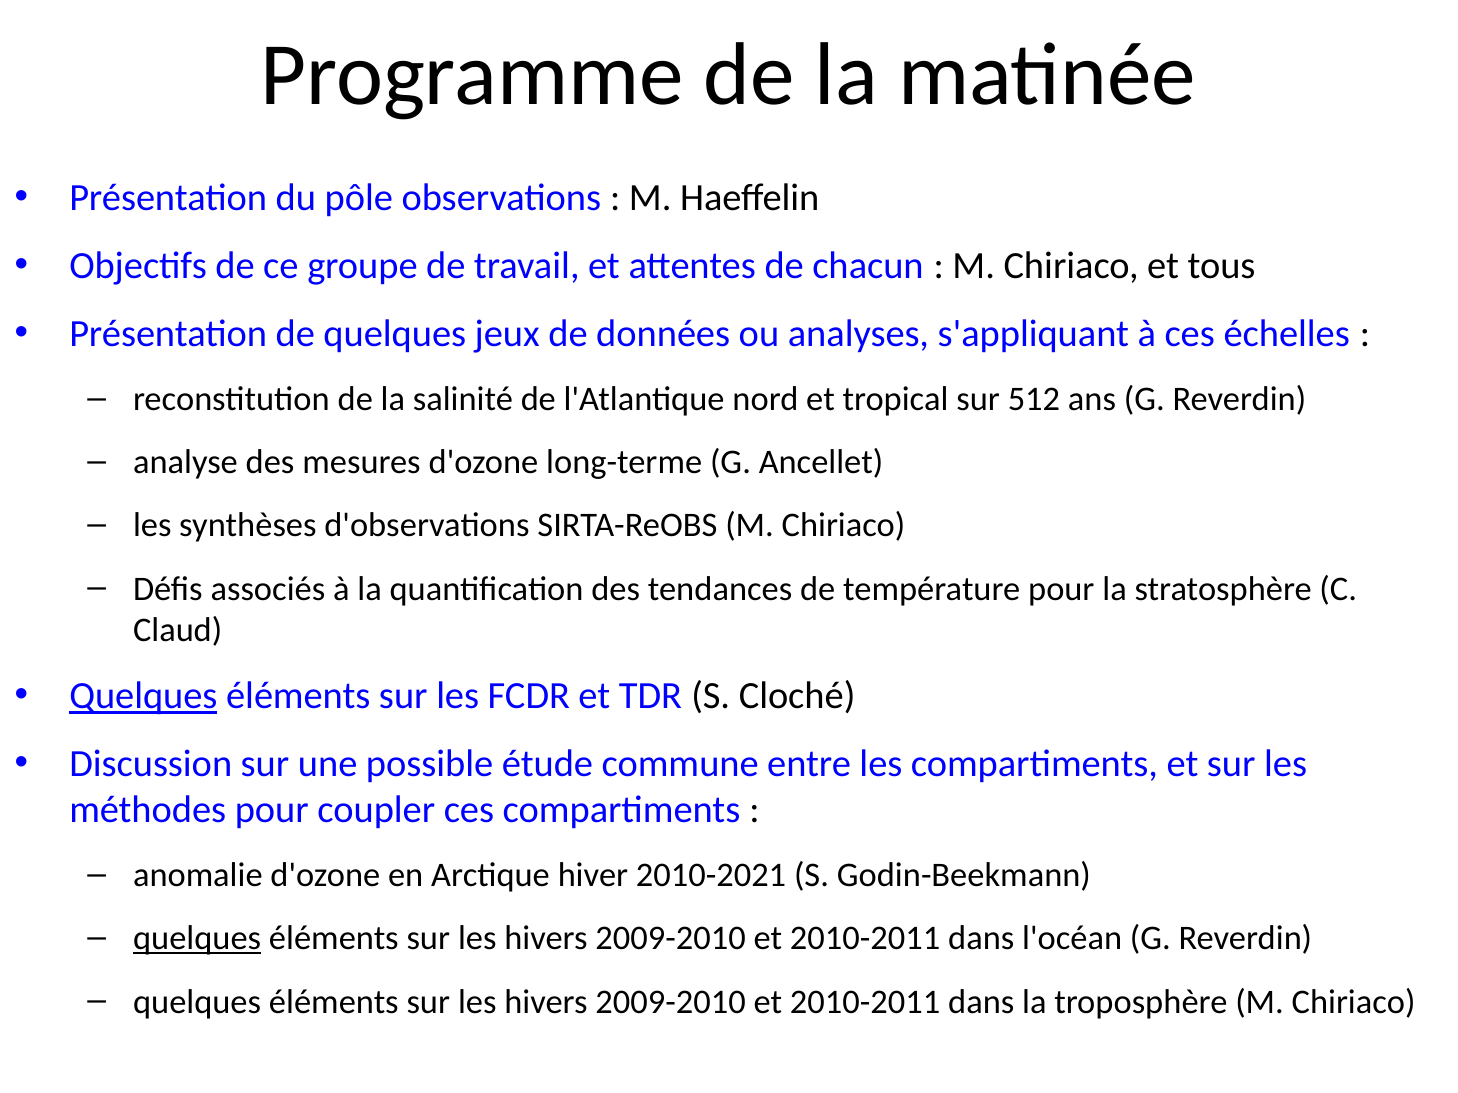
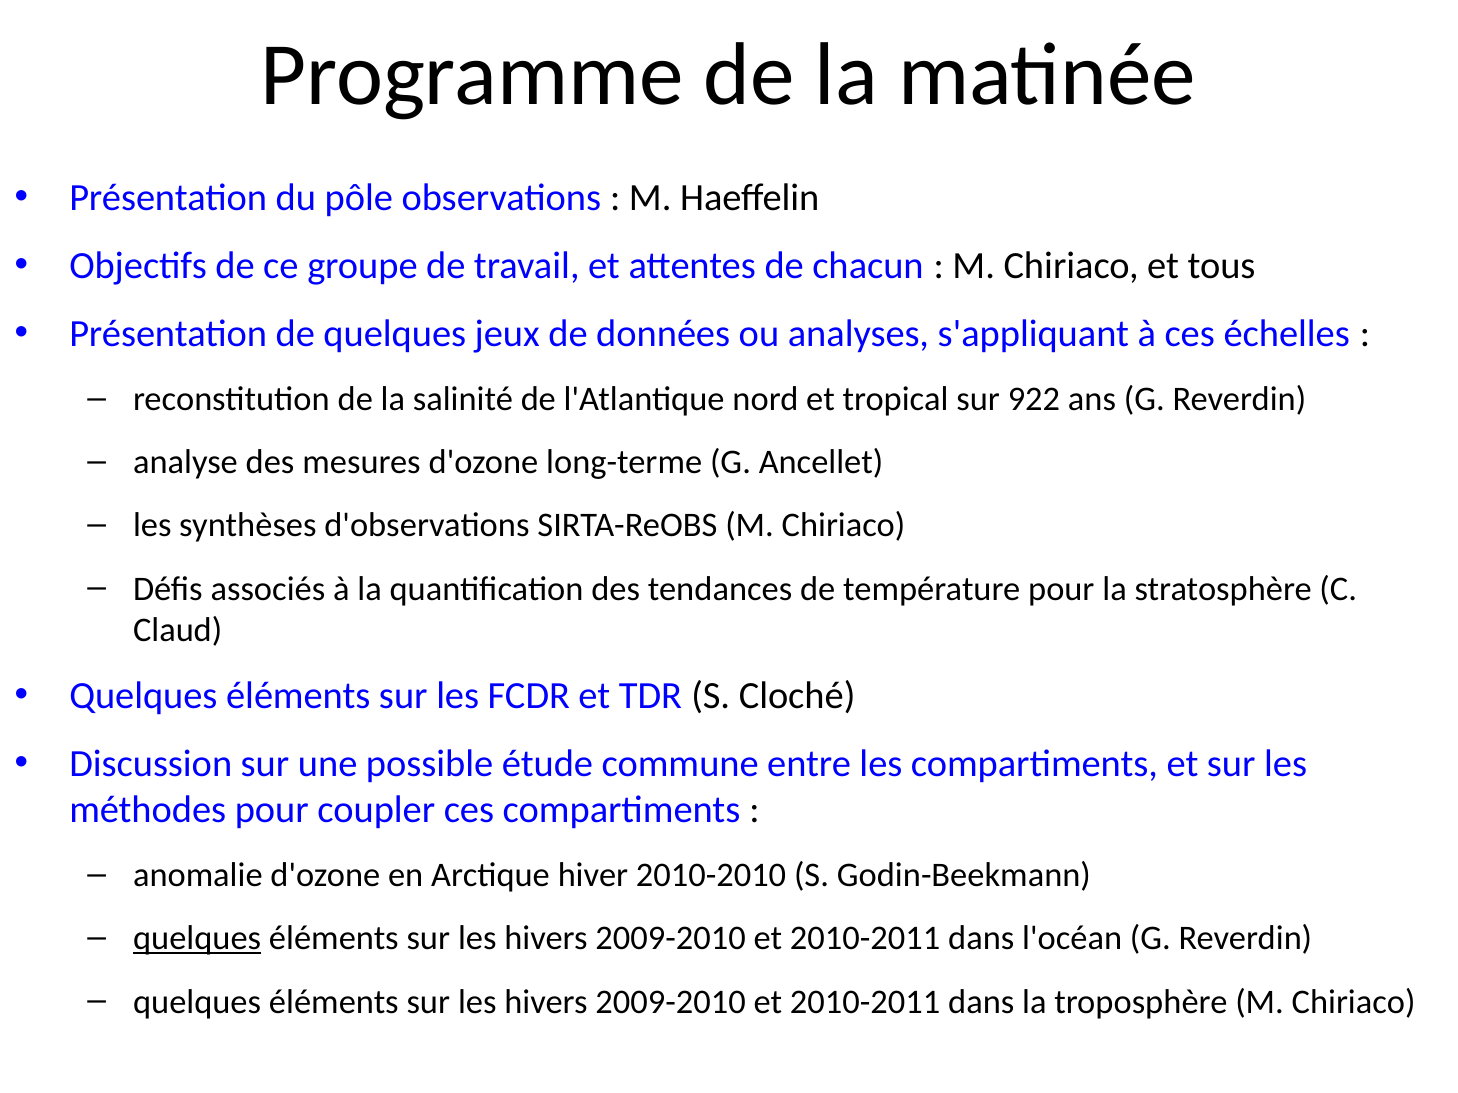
512: 512 -> 922 (1034, 399)
Quelques underline: present -> none (143, 696)
2010-2021: 2010-2021 -> 2010-2010 (711, 876)
